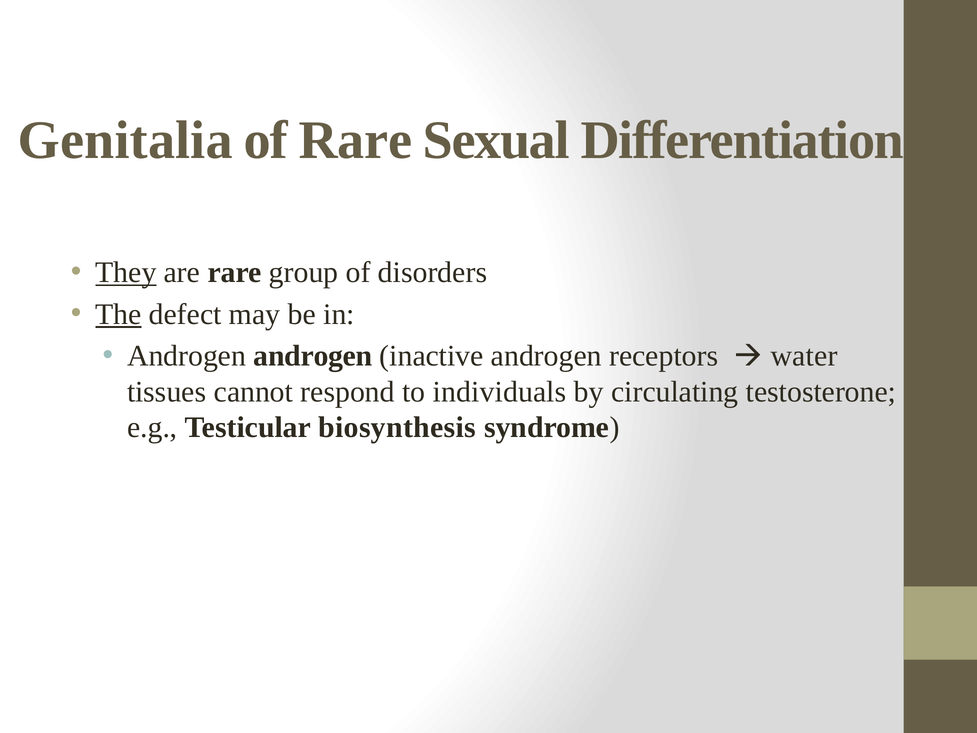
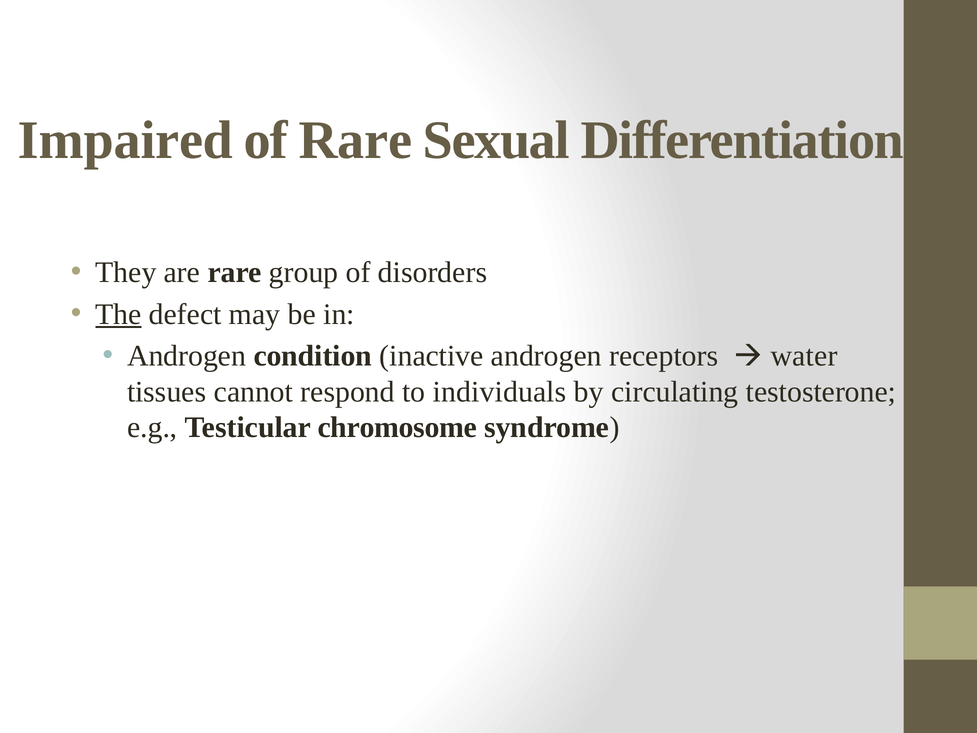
Genitalia: Genitalia -> Impaired (126, 140)
They underline: present -> none (126, 272)
Androgen androgen: androgen -> condition (313, 356)
biosynthesis: biosynthesis -> chromosome (397, 427)
